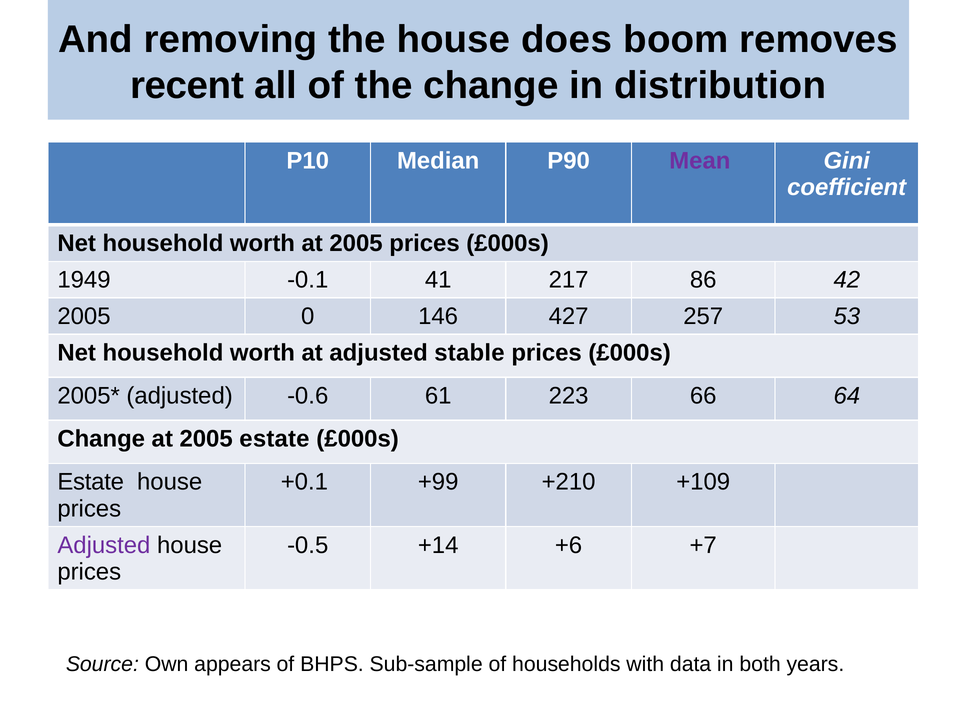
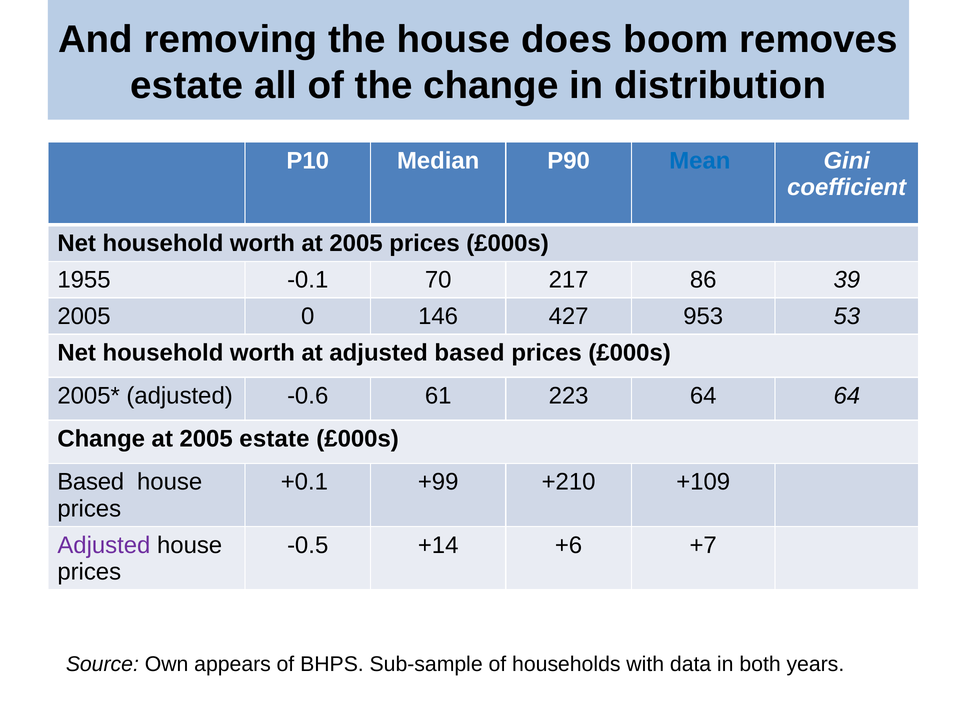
recent: recent -> estate (187, 86)
Mean colour: purple -> blue (700, 161)
1949: 1949 -> 1955 (84, 280)
41: 41 -> 70 (438, 280)
42: 42 -> 39 (847, 280)
257: 257 -> 953 (703, 316)
adjusted stable: stable -> based (469, 353)
223 66: 66 -> 64 (703, 396)
Estate: Estate -> Based (91, 482)
